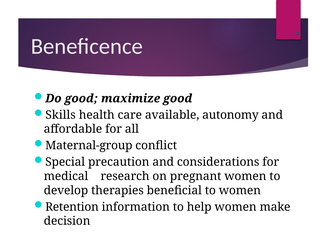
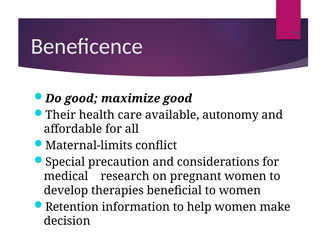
Skills: Skills -> Their (61, 115)
Maternal-group: Maternal-group -> Maternal-limits (89, 145)
